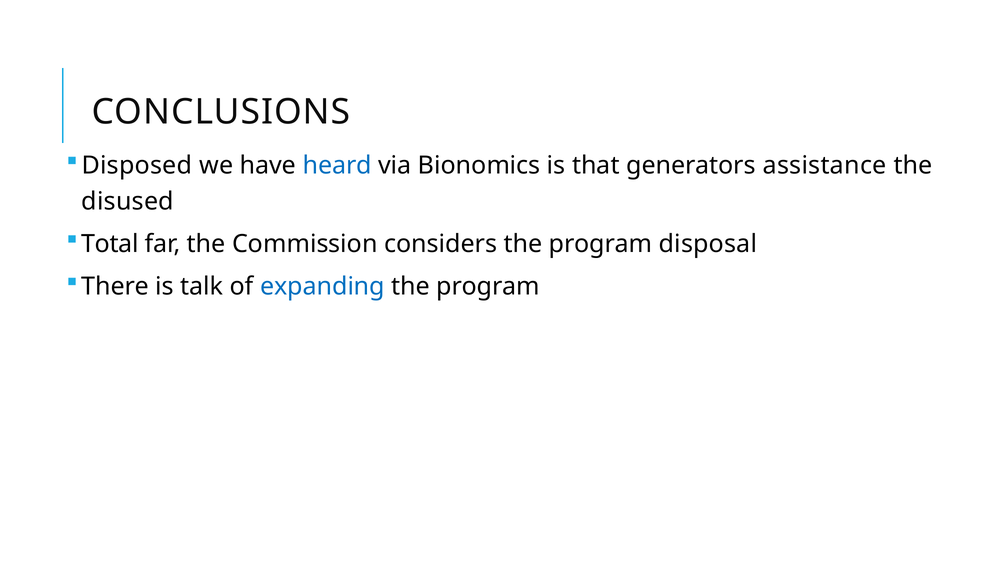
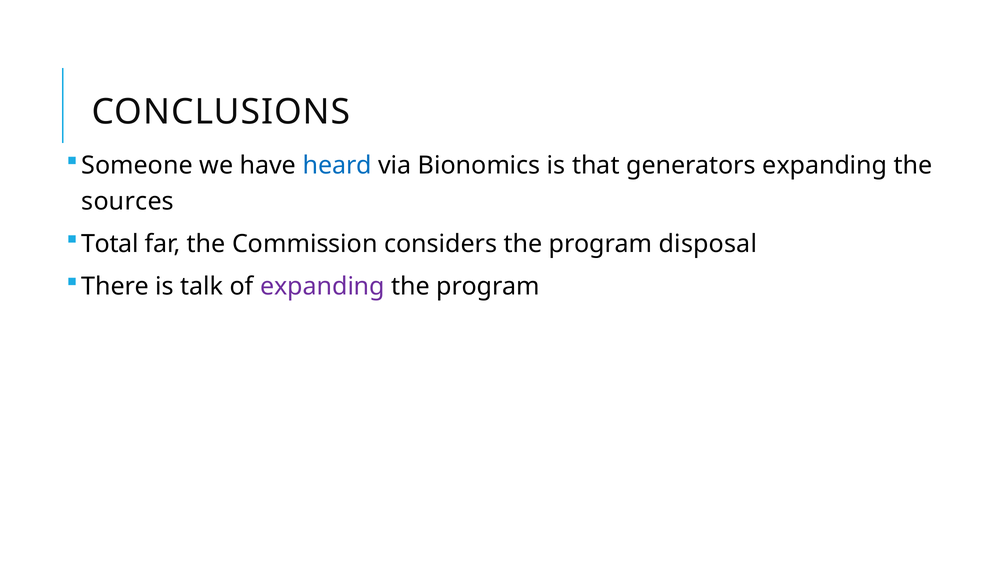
Disposed: Disposed -> Someone (137, 166)
generators assistance: assistance -> expanding (825, 166)
disused: disused -> sources (128, 202)
expanding colour: blue -> purple (322, 286)
